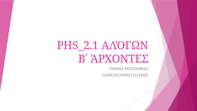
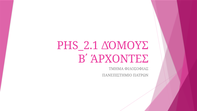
ΑΛΌΓΩΝ: ΑΛΌΓΩΝ -> ΔΌΜΟΥΣ (125, 46)
